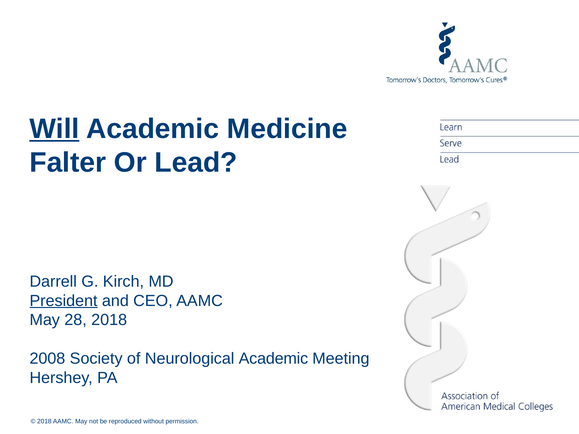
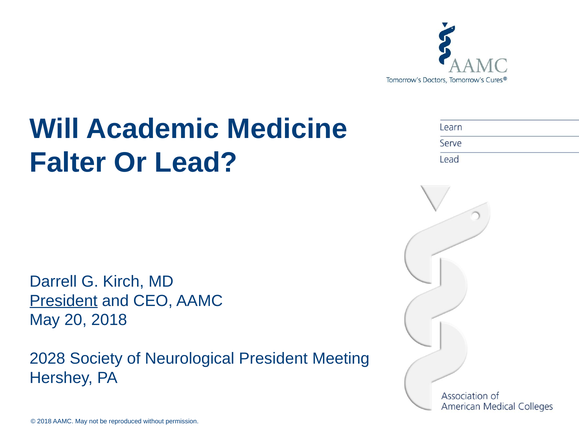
Will underline: present -> none (54, 129)
28: 28 -> 20 (76, 320)
2008: 2008 -> 2028 (47, 359)
Neurological Academic: Academic -> President (273, 359)
